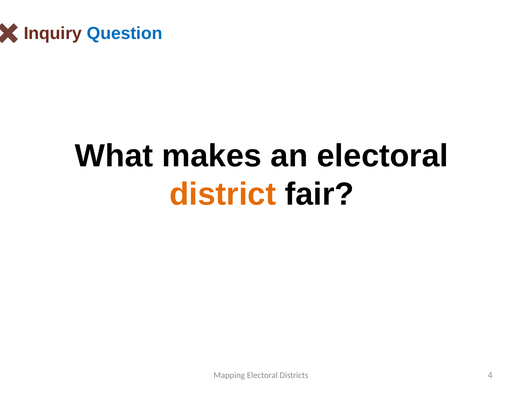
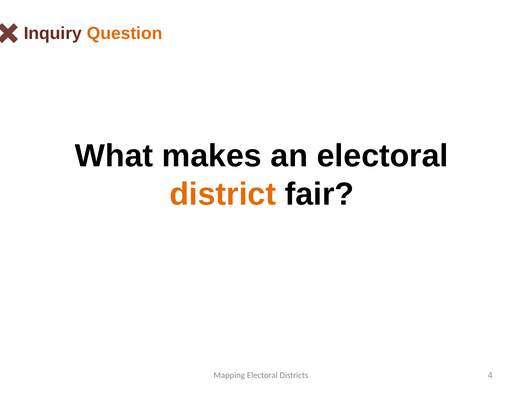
Question colour: blue -> orange (125, 33)
